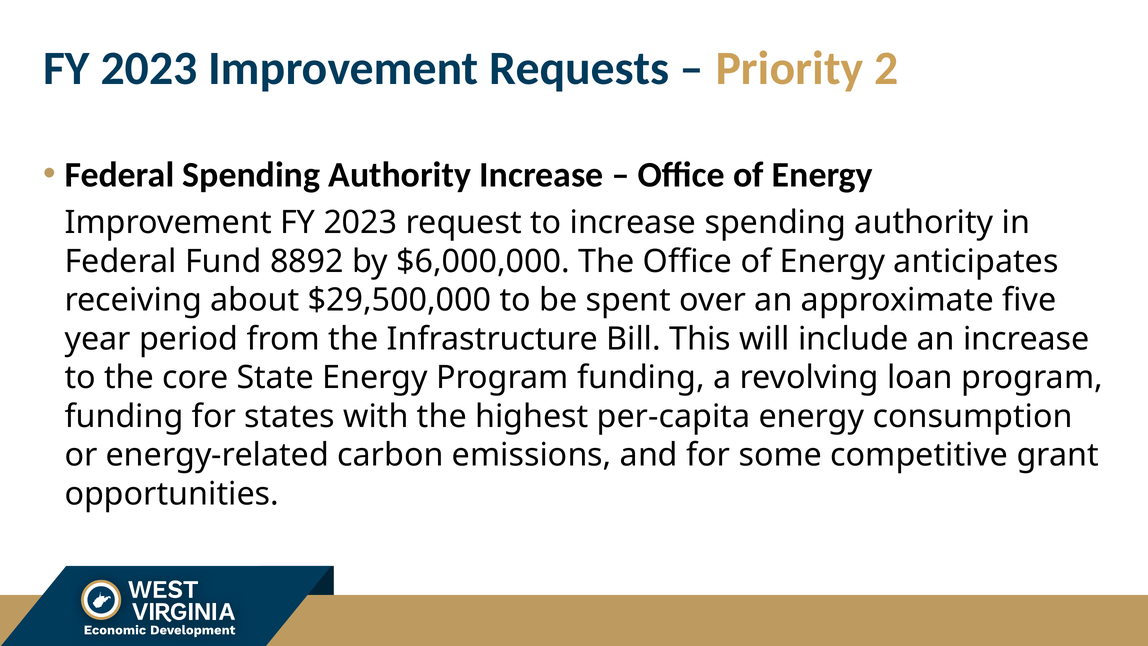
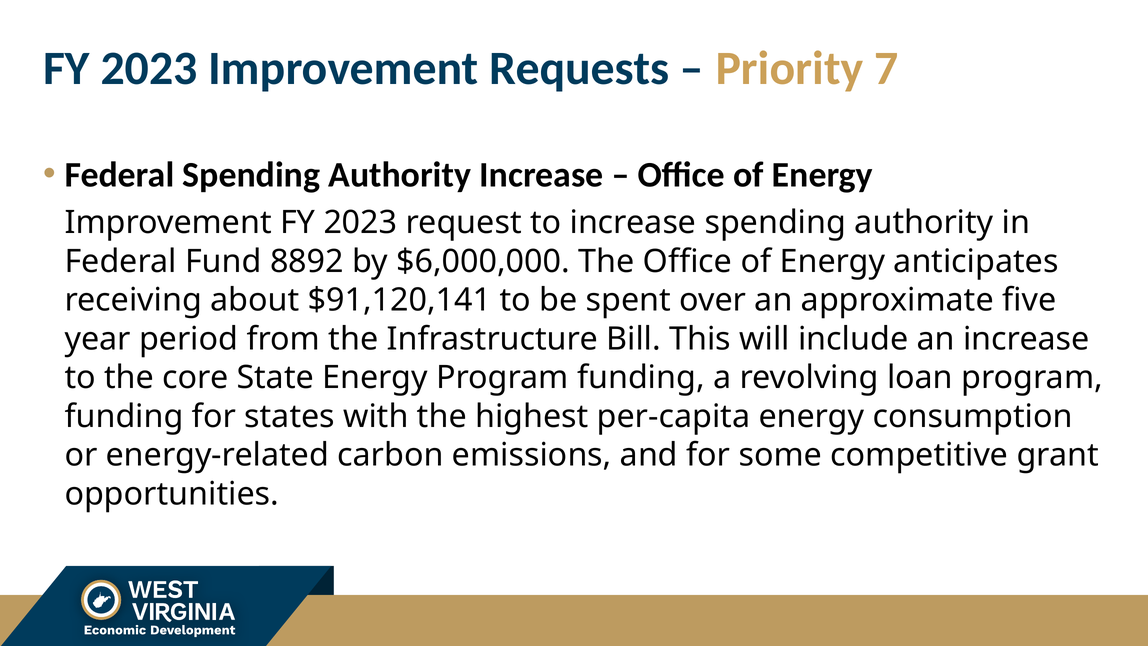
2: 2 -> 7 (886, 69)
$29,500,000: $29,500,000 -> $91,120,141 (400, 300)
